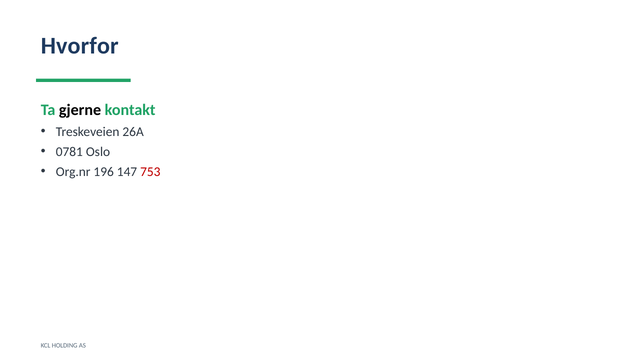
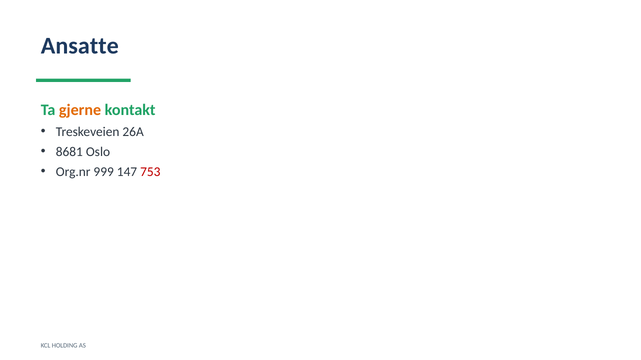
Hvorfor: Hvorfor -> Ansatte (80, 46)
gjerne colour: black -> orange (80, 110)
0781: 0781 -> 8681 (69, 152)
196: 196 -> 999 (104, 172)
